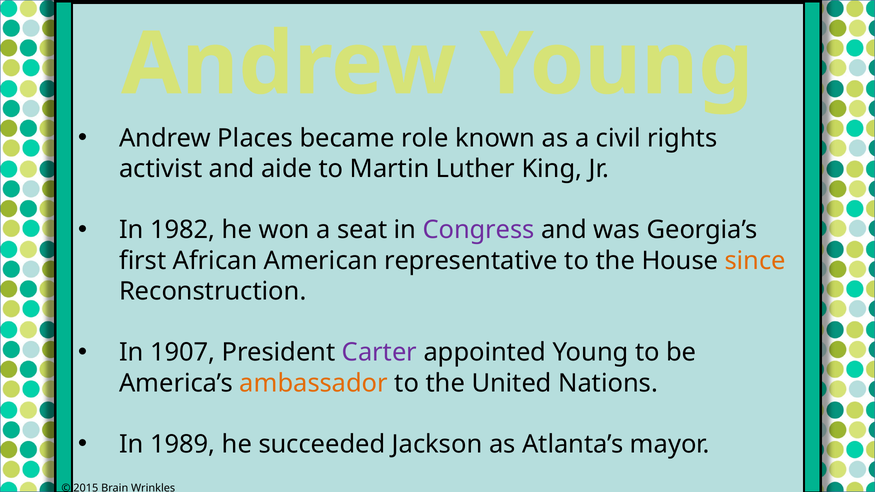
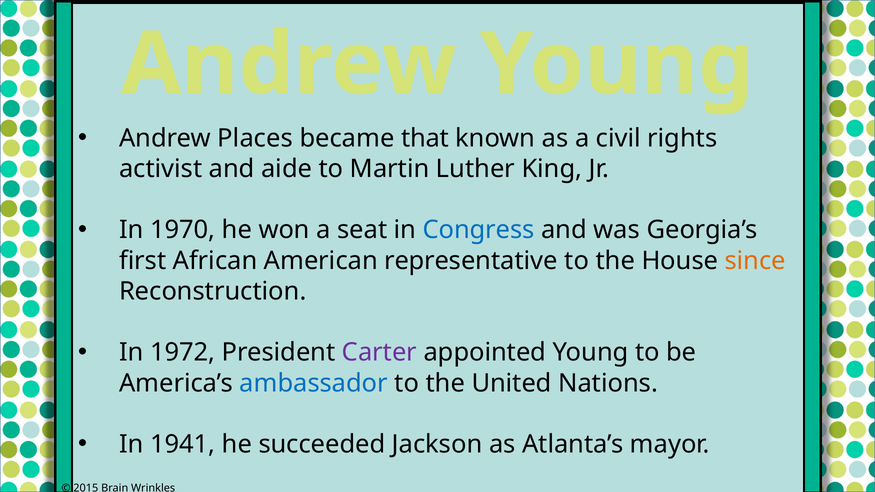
role: role -> that (425, 138)
1982: 1982 -> 1970 (183, 230)
Congress colour: purple -> blue (479, 230)
1907: 1907 -> 1972 (183, 353)
ambassador colour: orange -> blue (314, 383)
1989: 1989 -> 1941 (183, 445)
